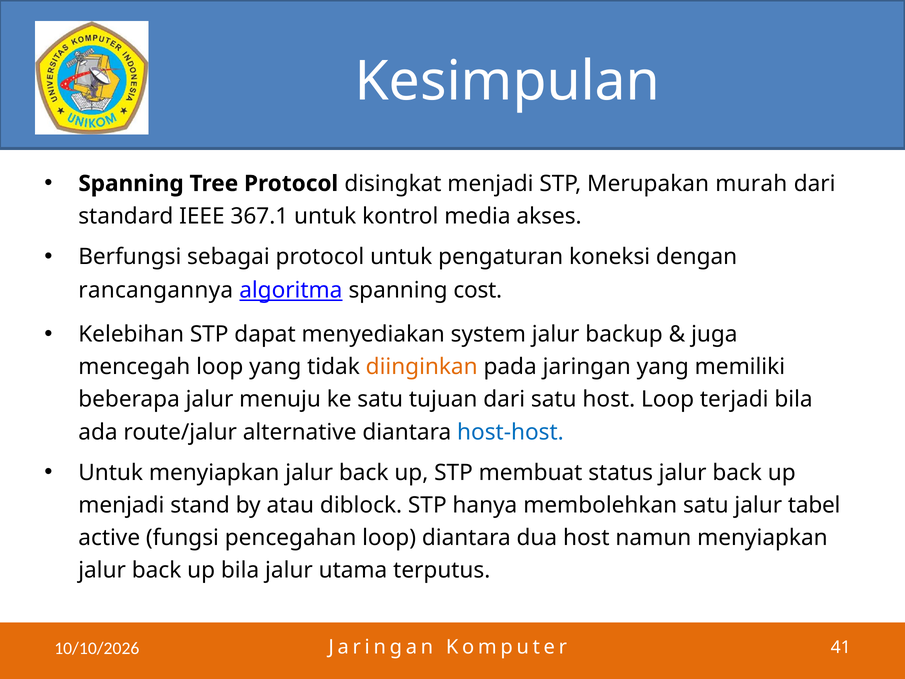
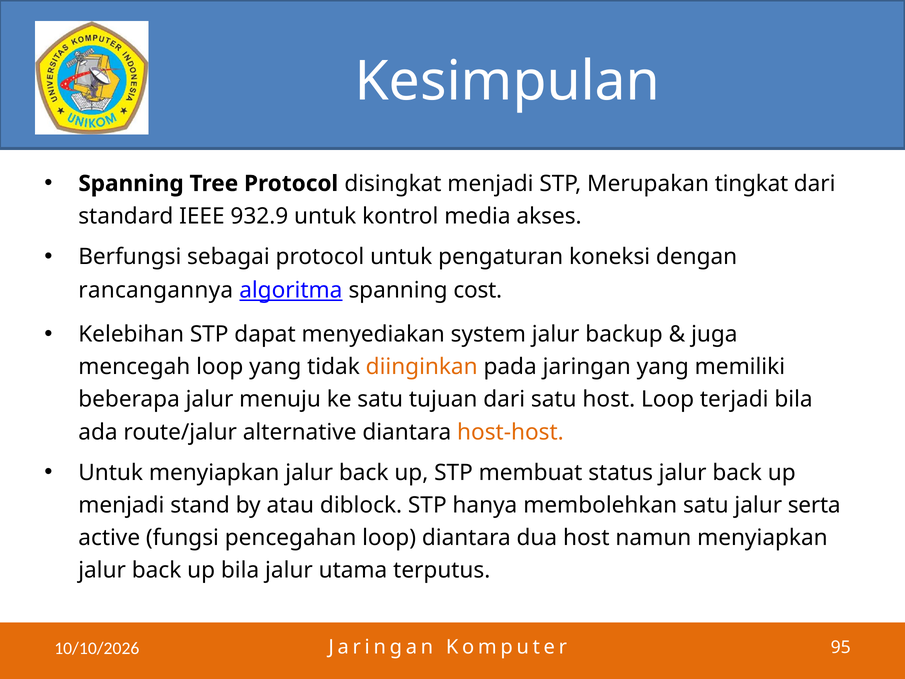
murah: murah -> tingkat (752, 183)
367.1: 367.1 -> 932.9 (259, 216)
host-host colour: blue -> orange (510, 432)
tabel: tabel -> serta (814, 505)
41: 41 -> 95 (841, 647)
